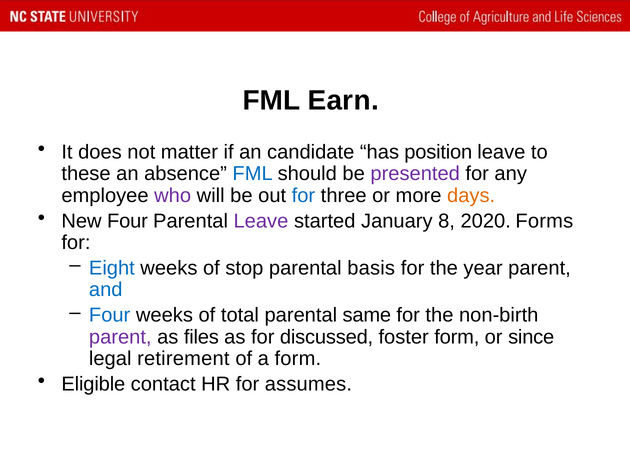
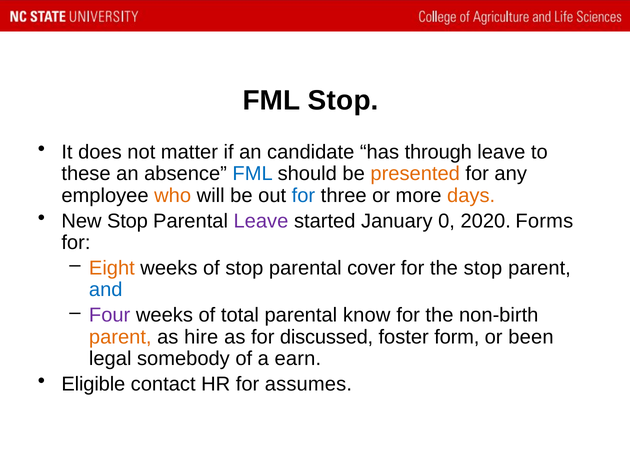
FML Earn: Earn -> Stop (343, 101)
position: position -> through (438, 152)
presented colour: purple -> orange (415, 174)
who colour: purple -> orange (173, 196)
New Four: Four -> Stop (127, 221)
8: 8 -> 0 (447, 221)
Eight colour: blue -> orange (112, 268)
basis: basis -> cover (371, 268)
the year: year -> stop (483, 268)
Four colour: blue -> purple (110, 316)
same: same -> know (367, 316)
parent colour: purple -> orange (120, 337)
files: files -> hire (201, 337)
since: since -> been (531, 337)
retirement: retirement -> somebody (183, 359)
a form: form -> earn (298, 359)
